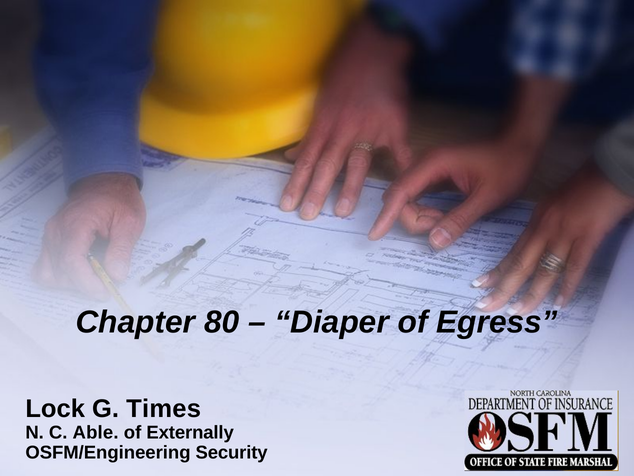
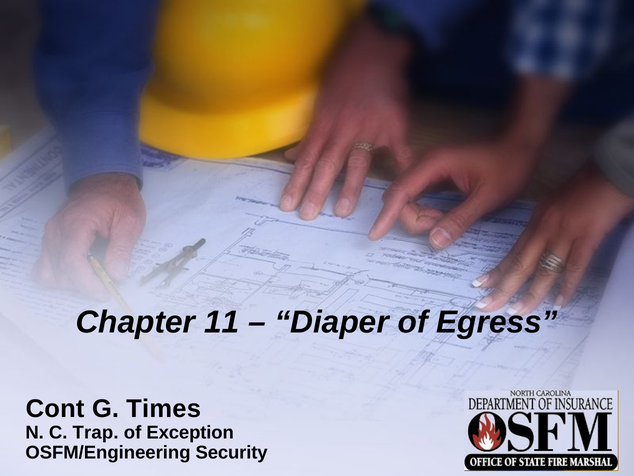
80: 80 -> 11 (222, 322)
Lock: Lock -> Cont (55, 408)
Able: Able -> Trap (96, 432)
Externally: Externally -> Exception (190, 432)
